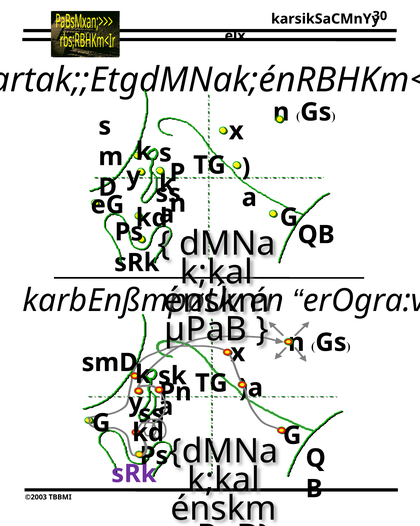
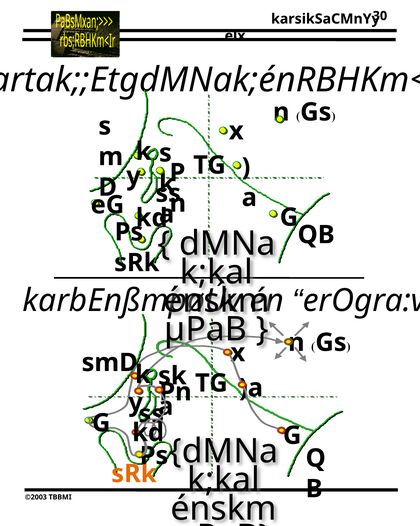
sRk colour: purple -> orange (134, 473)
